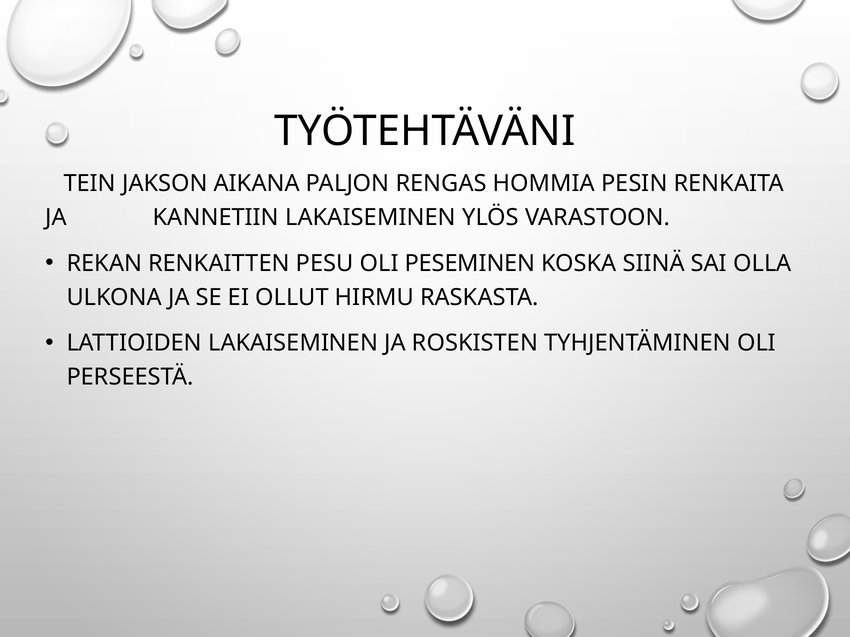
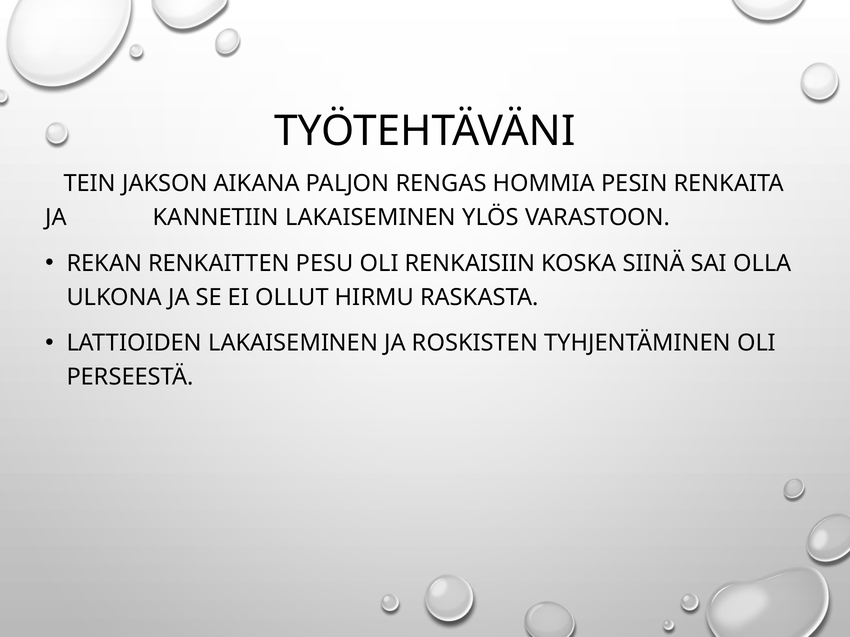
PESEMINEN: PESEMINEN -> RENKAISIIN (470, 264)
